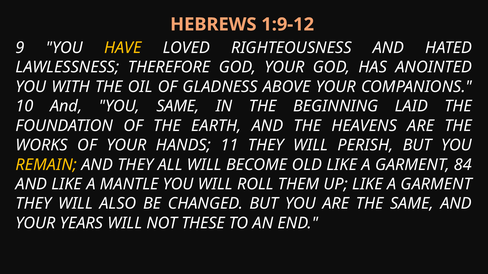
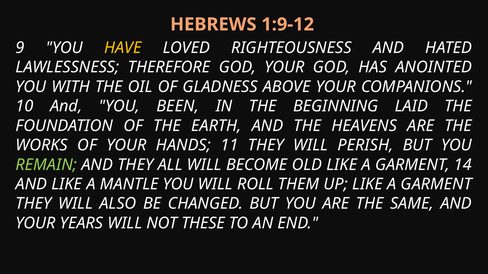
YOU SAME: SAME -> BEEN (178, 106)
REMAIN colour: yellow -> light green (46, 165)
84: 84 -> 14 (463, 165)
